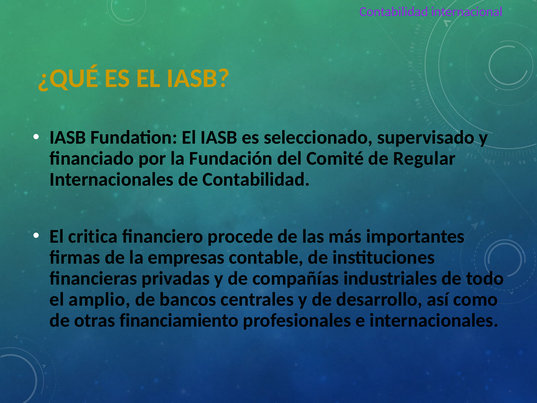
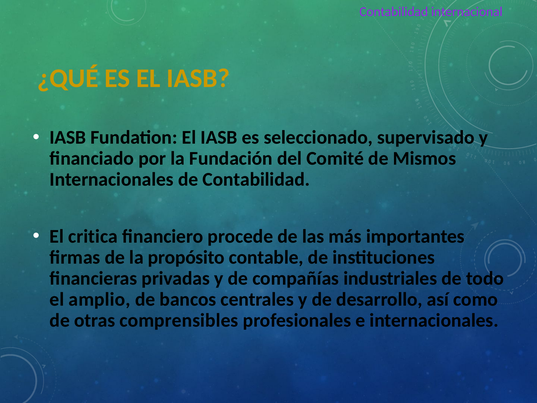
Regular: Regular -> Mismos (424, 158)
empresas: empresas -> propósito (186, 257)
financiamiento: financiamiento -> comprensibles (179, 320)
